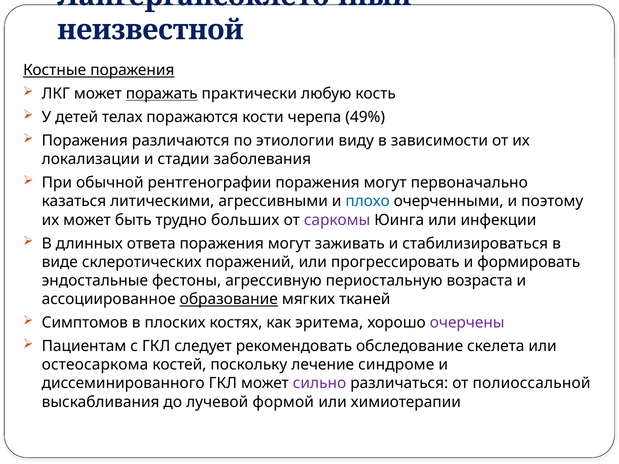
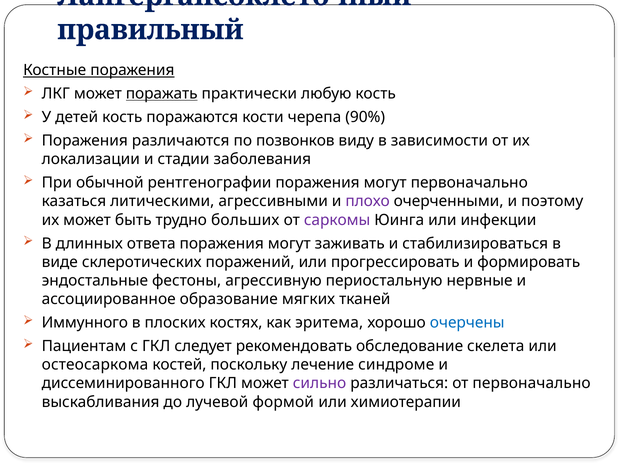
неизвестной: неизвестной -> правильный (150, 30)
детей телах: телах -> кость (122, 117)
49%: 49% -> 90% (365, 117)
этиологии: этиологии -> позвонков (295, 141)
плохо colour: blue -> purple (368, 201)
возраста: возраста -> нервные (480, 281)
образование underline: present -> none (229, 299)
Симптомов: Симптомов -> Иммунного (85, 323)
очерчены colour: purple -> blue (467, 323)
от полиоссальной: полиоссальной -> первоначально (532, 384)
